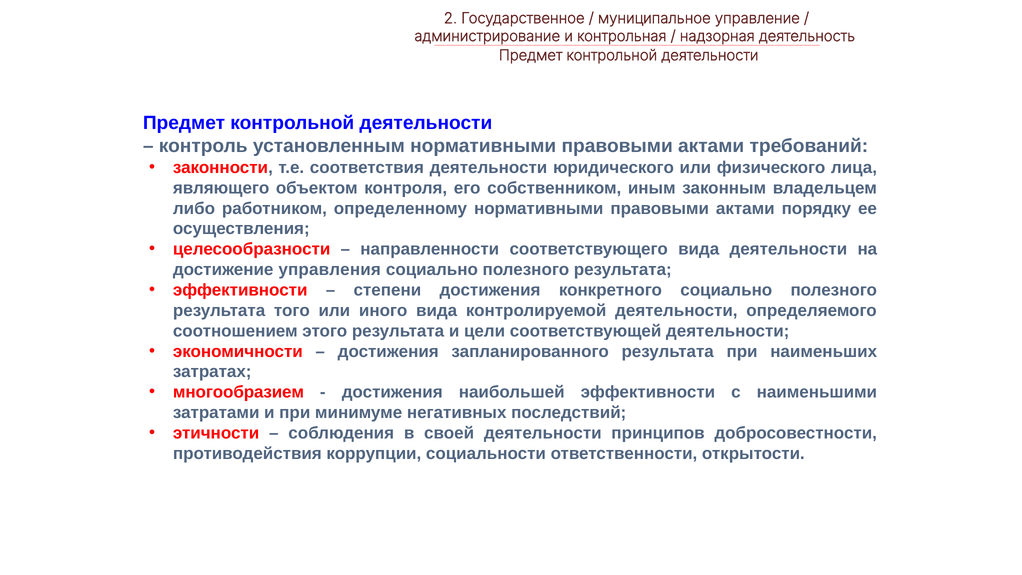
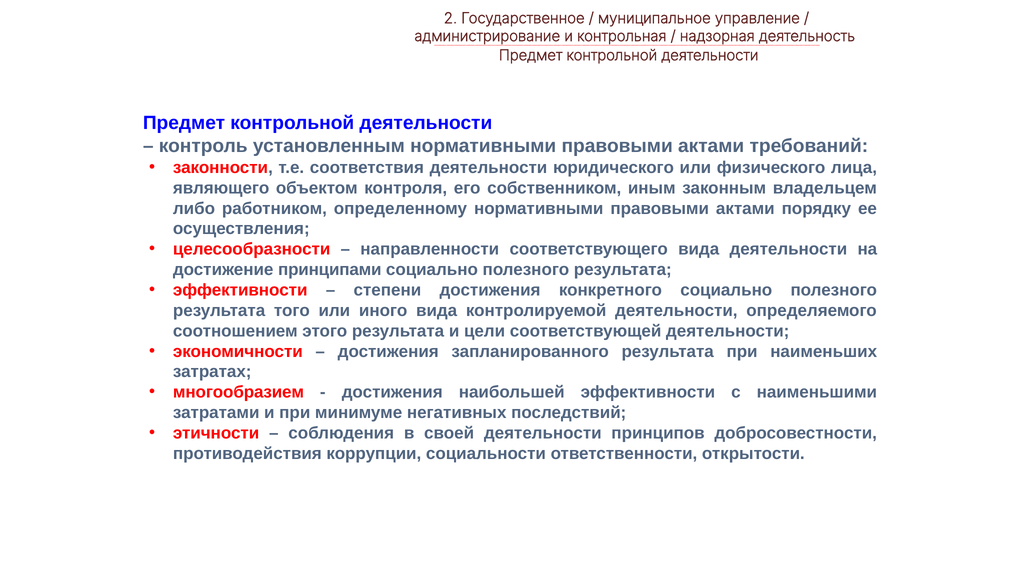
управления: управления -> принципами (330, 270)
